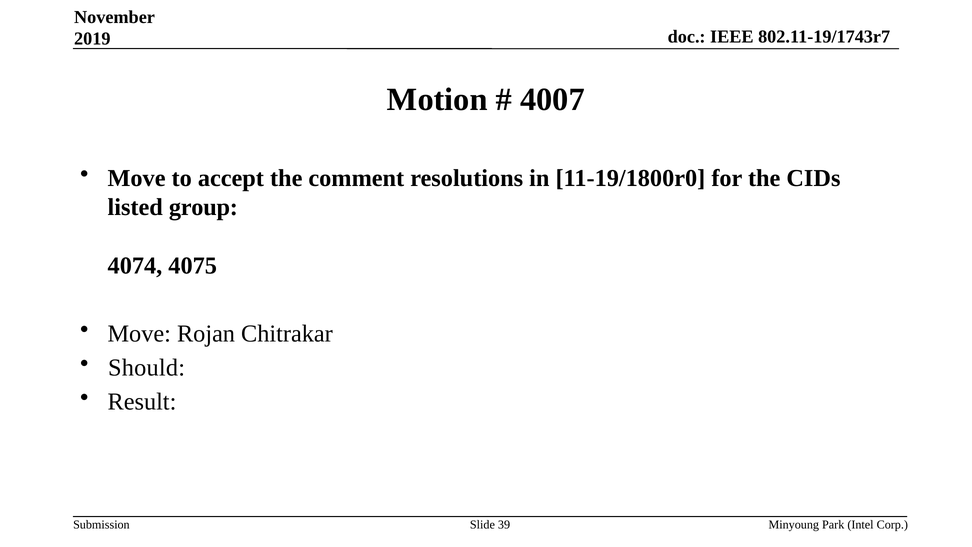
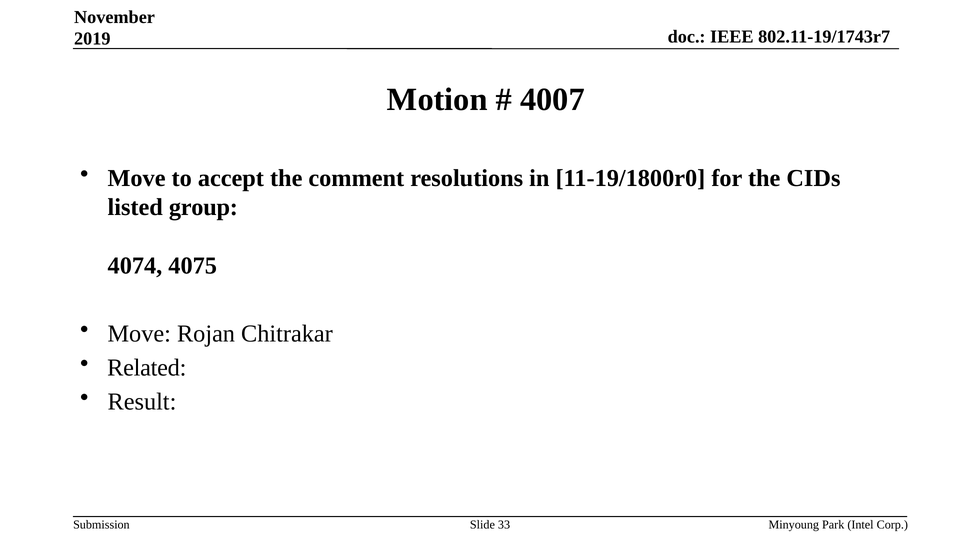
Should: Should -> Related (147, 367)
39: 39 -> 33 (504, 524)
